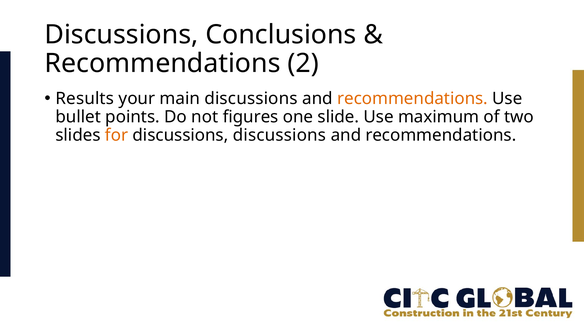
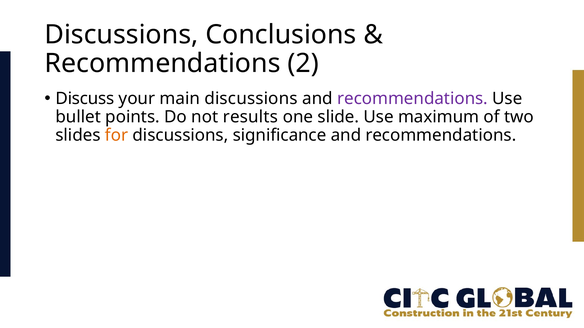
Results: Results -> Discuss (85, 99)
recommendations colour: orange -> purple (413, 99)
figures: figures -> results (250, 117)
discussions discussions: discussions -> significance (280, 136)
